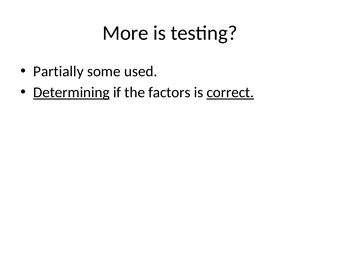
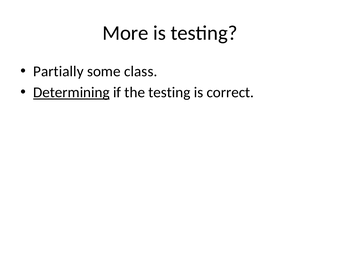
used: used -> class (141, 71)
the factors: factors -> testing (169, 92)
correct underline: present -> none (230, 92)
